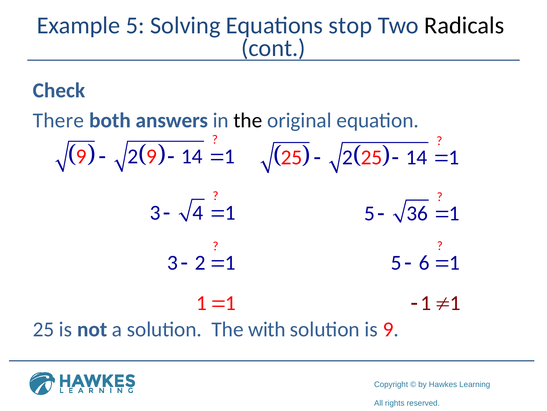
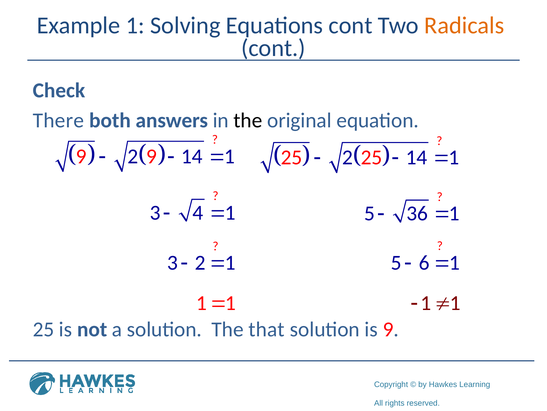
Example 5: 5 -> 1 (135, 25)
Equations stop: stop -> cont (351, 25)
Radicals colour: black -> orange (464, 25)
with: with -> that (267, 329)
